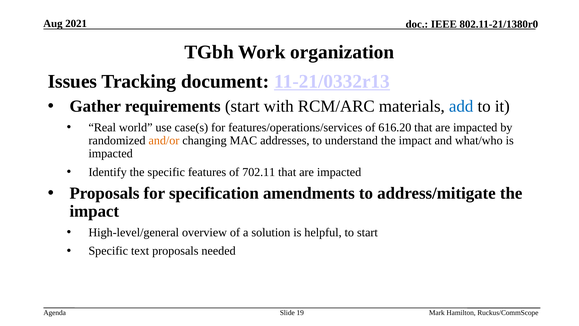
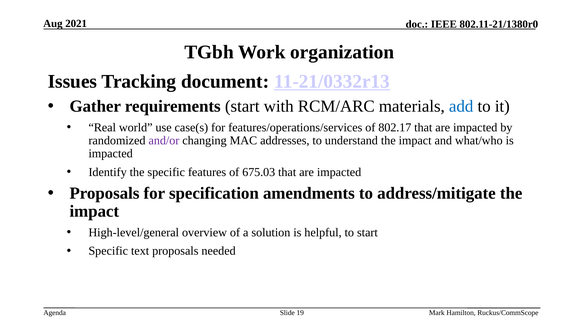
616.20: 616.20 -> 802.17 (395, 127)
and/or colour: orange -> purple (164, 140)
702.11: 702.11 -> 675.03 (259, 172)
